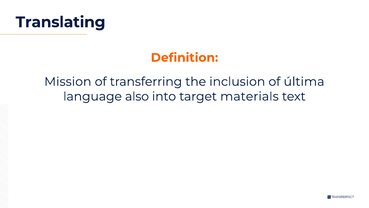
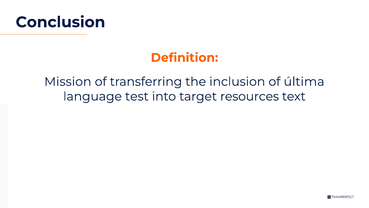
Translating: Translating -> Conclusion (60, 22)
also: also -> test (137, 96)
materials: materials -> resources (250, 96)
